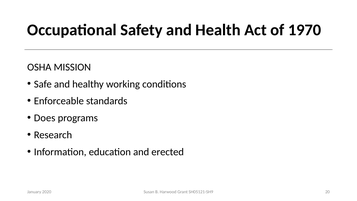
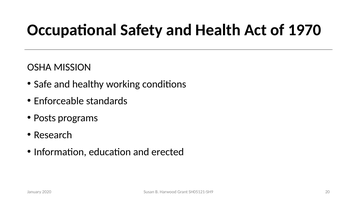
Does: Does -> Posts (45, 118)
